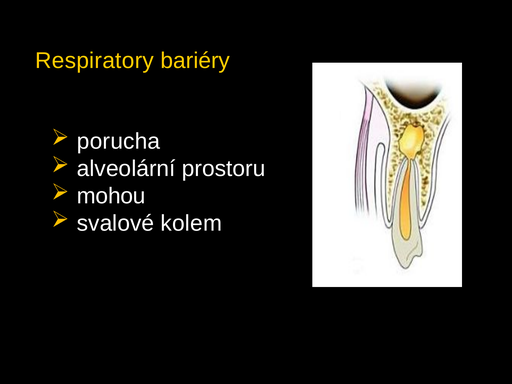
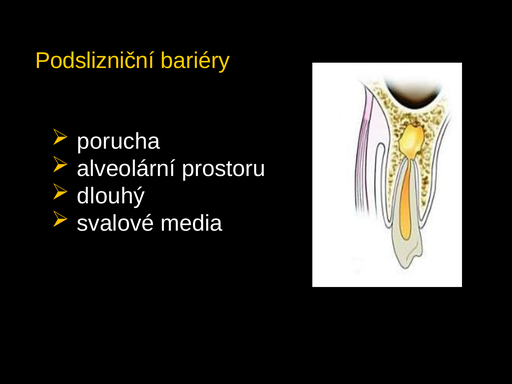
Respiratory: Respiratory -> Podslizniční (95, 61)
mohou: mohou -> dlouhý (111, 196)
kolem: kolem -> media (191, 223)
